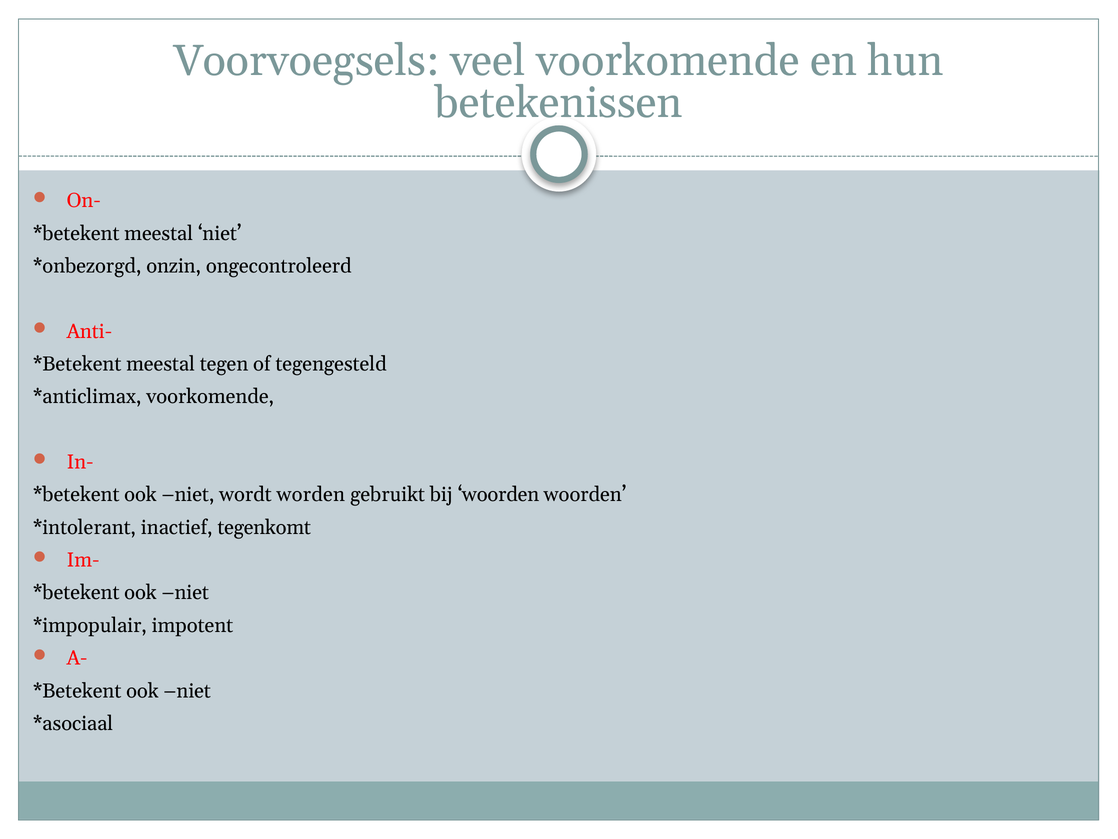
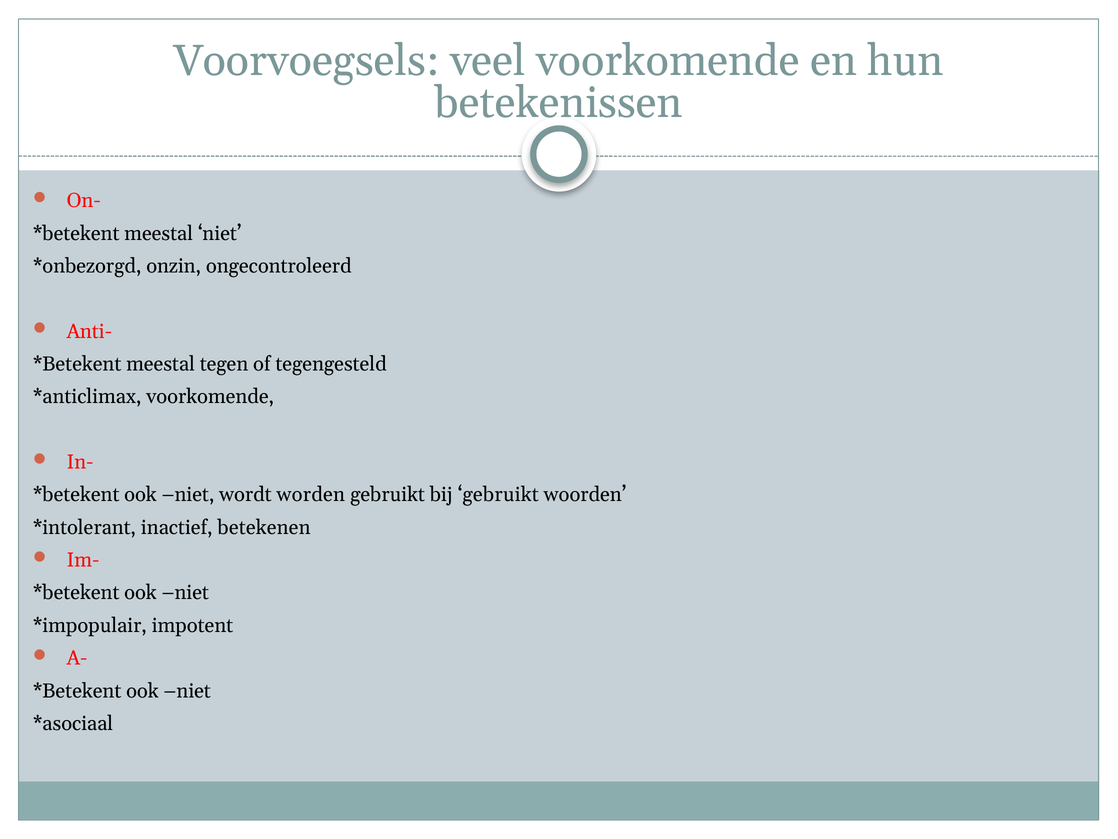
bij woorden: woorden -> gebruikt (498, 494)
tegenkomt: tegenkomt -> betekenen (264, 527)
